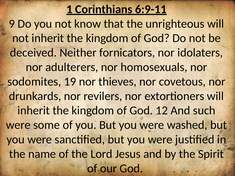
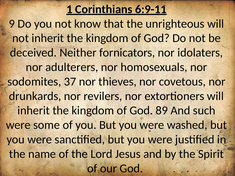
19: 19 -> 37 (70, 82)
12: 12 -> 89 (162, 111)
